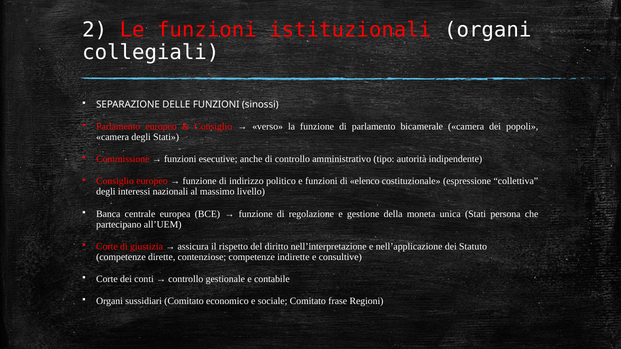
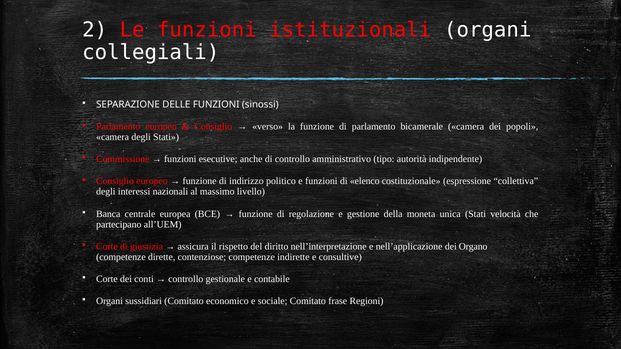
persona: persona -> velocità (506, 214)
Statuto: Statuto -> Organo (473, 247)
